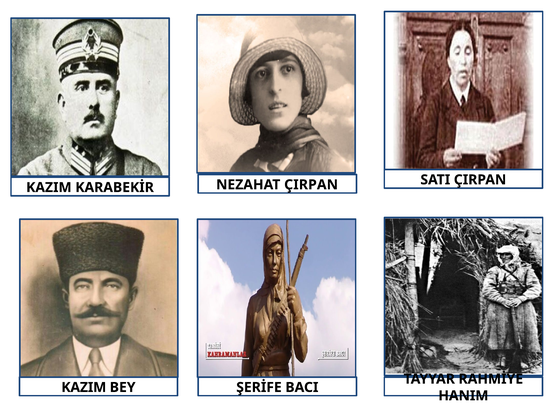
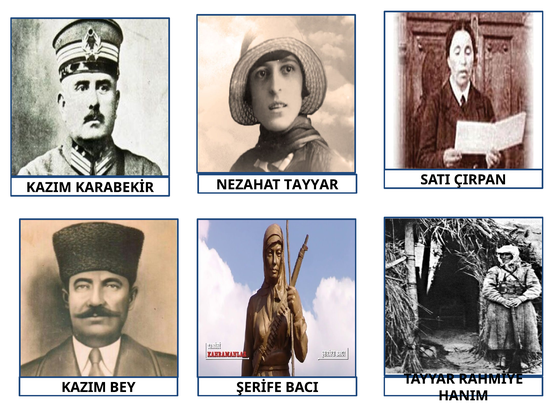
NEZAHAT ÇIRPAN: ÇIRPAN -> TAYYAR (311, 185)
